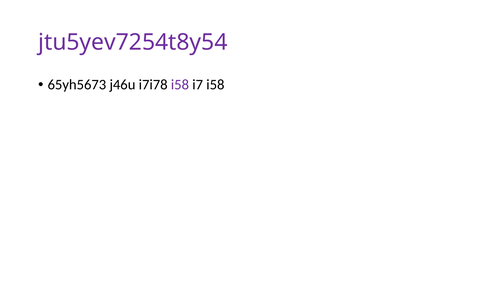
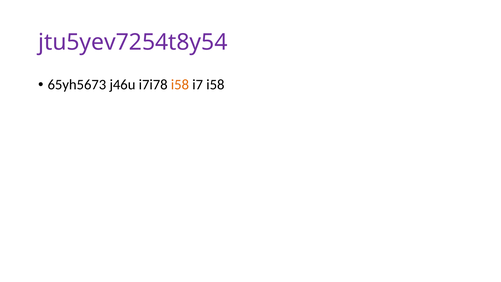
i58 colour: purple -> orange (180, 85)
